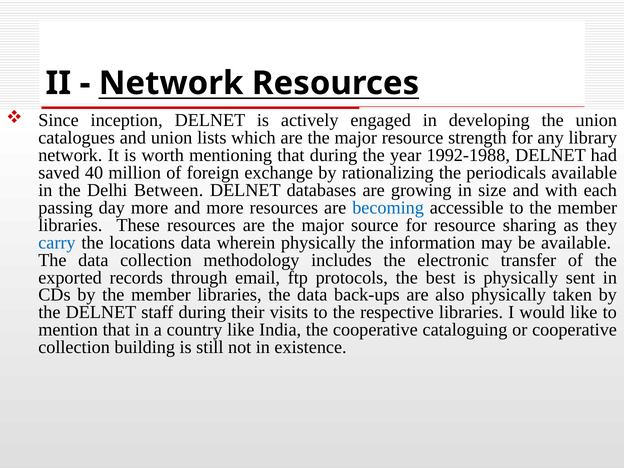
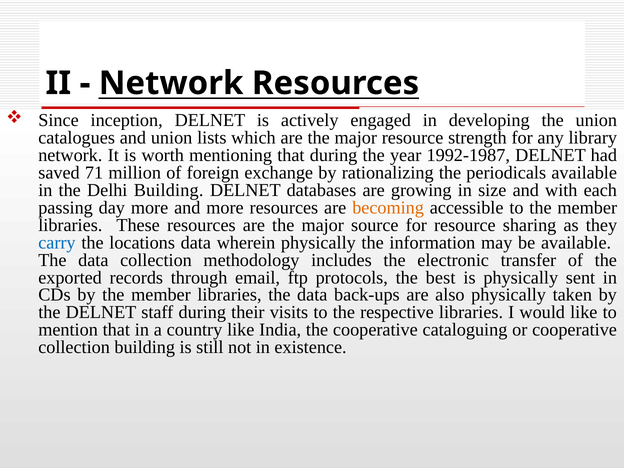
1992-1988: 1992-1988 -> 1992-1987 (468, 155)
40: 40 -> 71 (94, 173)
Delhi Between: Between -> Building (169, 190)
becoming colour: blue -> orange (388, 208)
